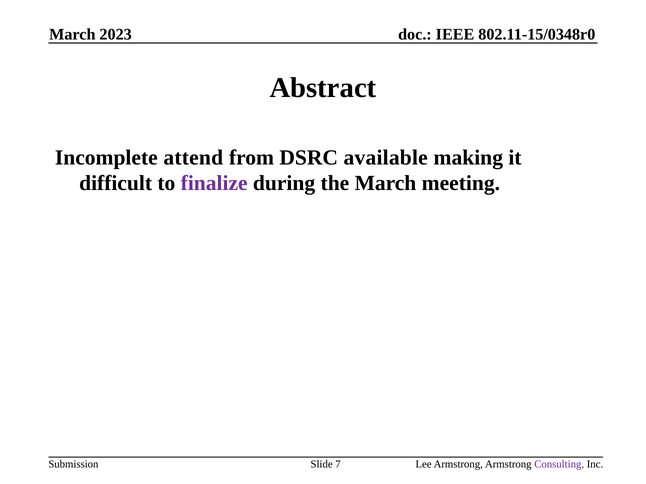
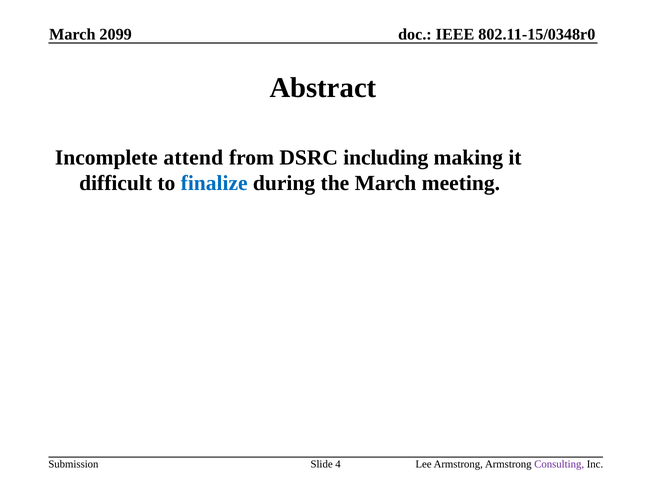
2023: 2023 -> 2099 (116, 34)
available: available -> including (386, 158)
finalize colour: purple -> blue (214, 183)
7: 7 -> 4 (338, 465)
